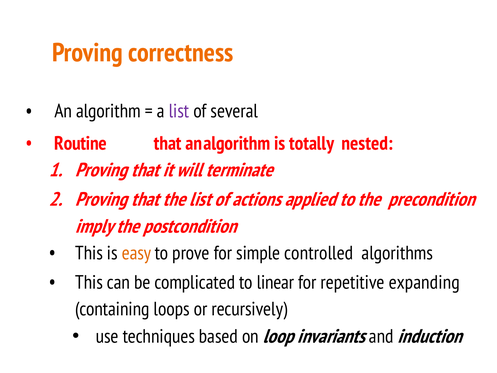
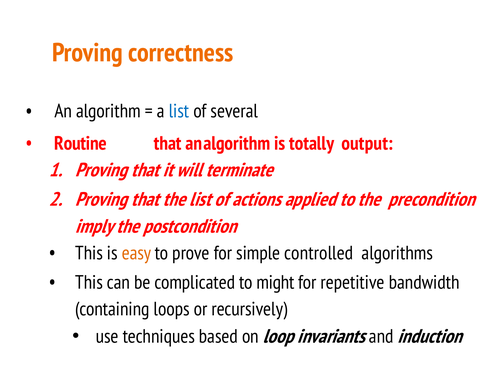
list colour: purple -> blue (179, 111)
nested: nested -> output (367, 143)
linear: linear -> might (275, 282)
expanding: expanding -> bandwidth (424, 282)
